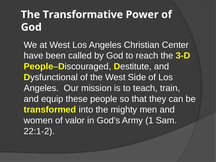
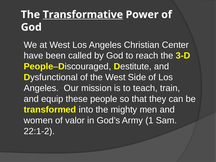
Transformative underline: none -> present (83, 15)
